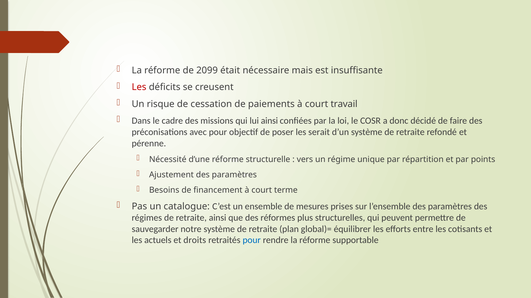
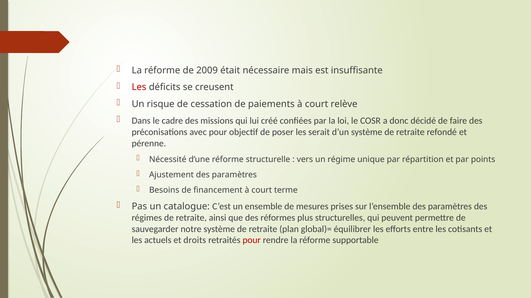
2099: 2099 -> 2009 (207, 71)
travail: travail -> relève (344, 104)
lui ainsi: ainsi -> créé (269, 121)
pour colour: blue -> red (252, 241)
